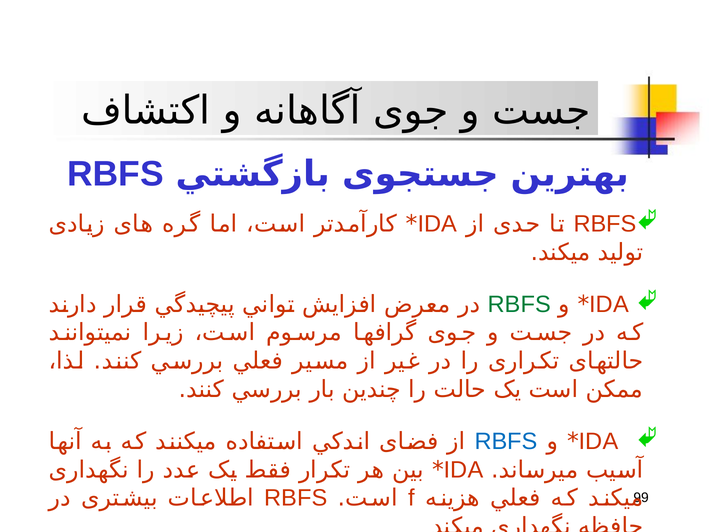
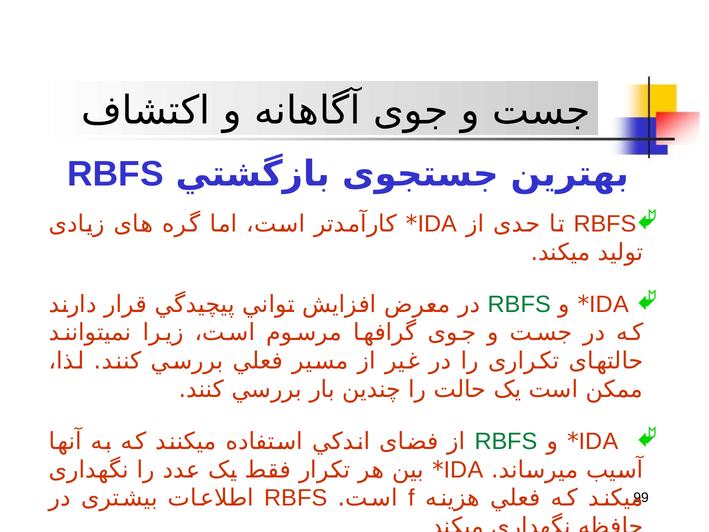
RBFS colour: blue -> green (506, 441)
